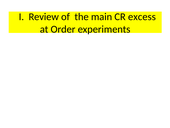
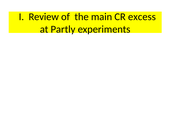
Order: Order -> Partly (63, 29)
